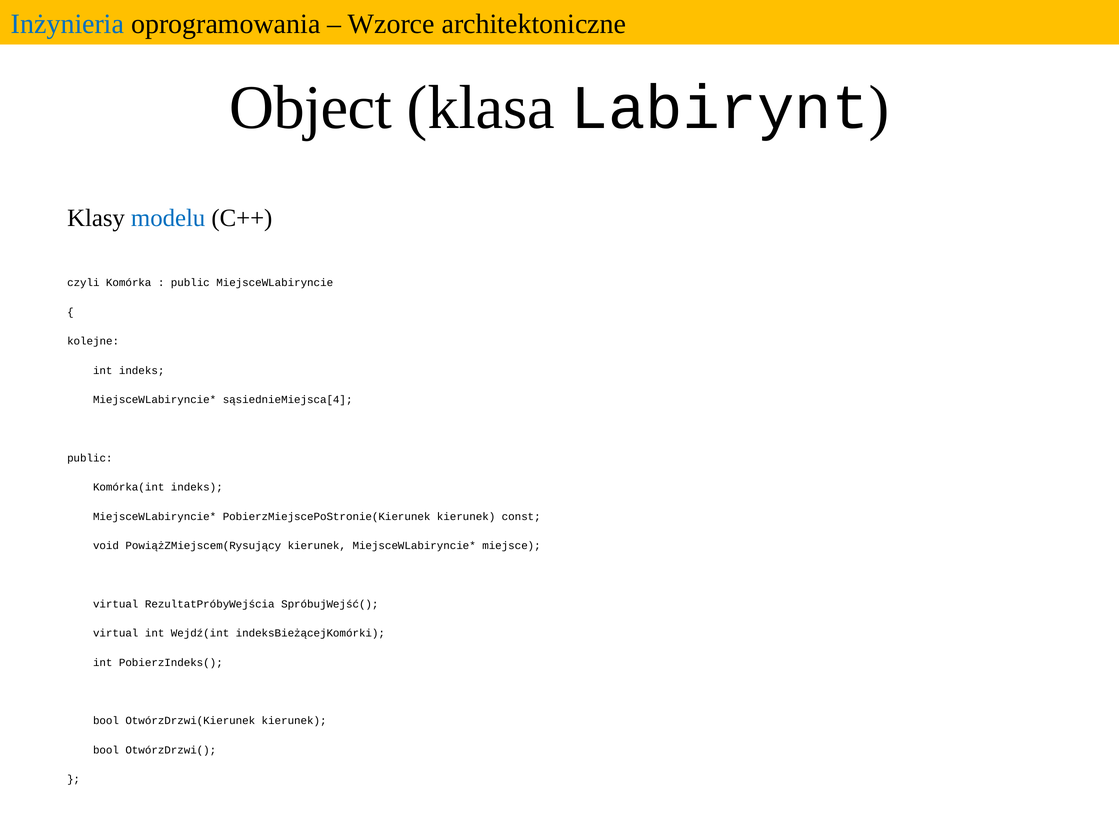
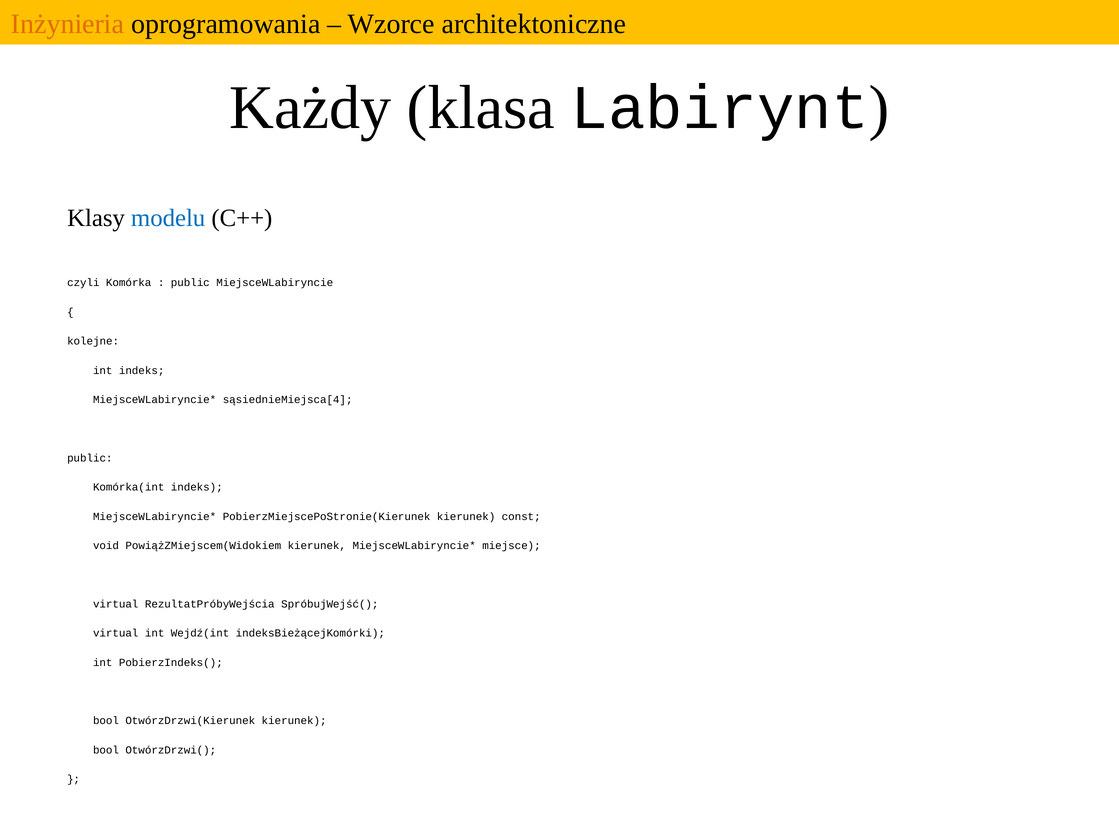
Inżynieria colour: blue -> orange (68, 24)
Object: Object -> Każdy (310, 108)
PowiążZMiejscem(Rysujący: PowiążZMiejscem(Rysujący -> PowiążZMiejscem(Widokiem (203, 546)
